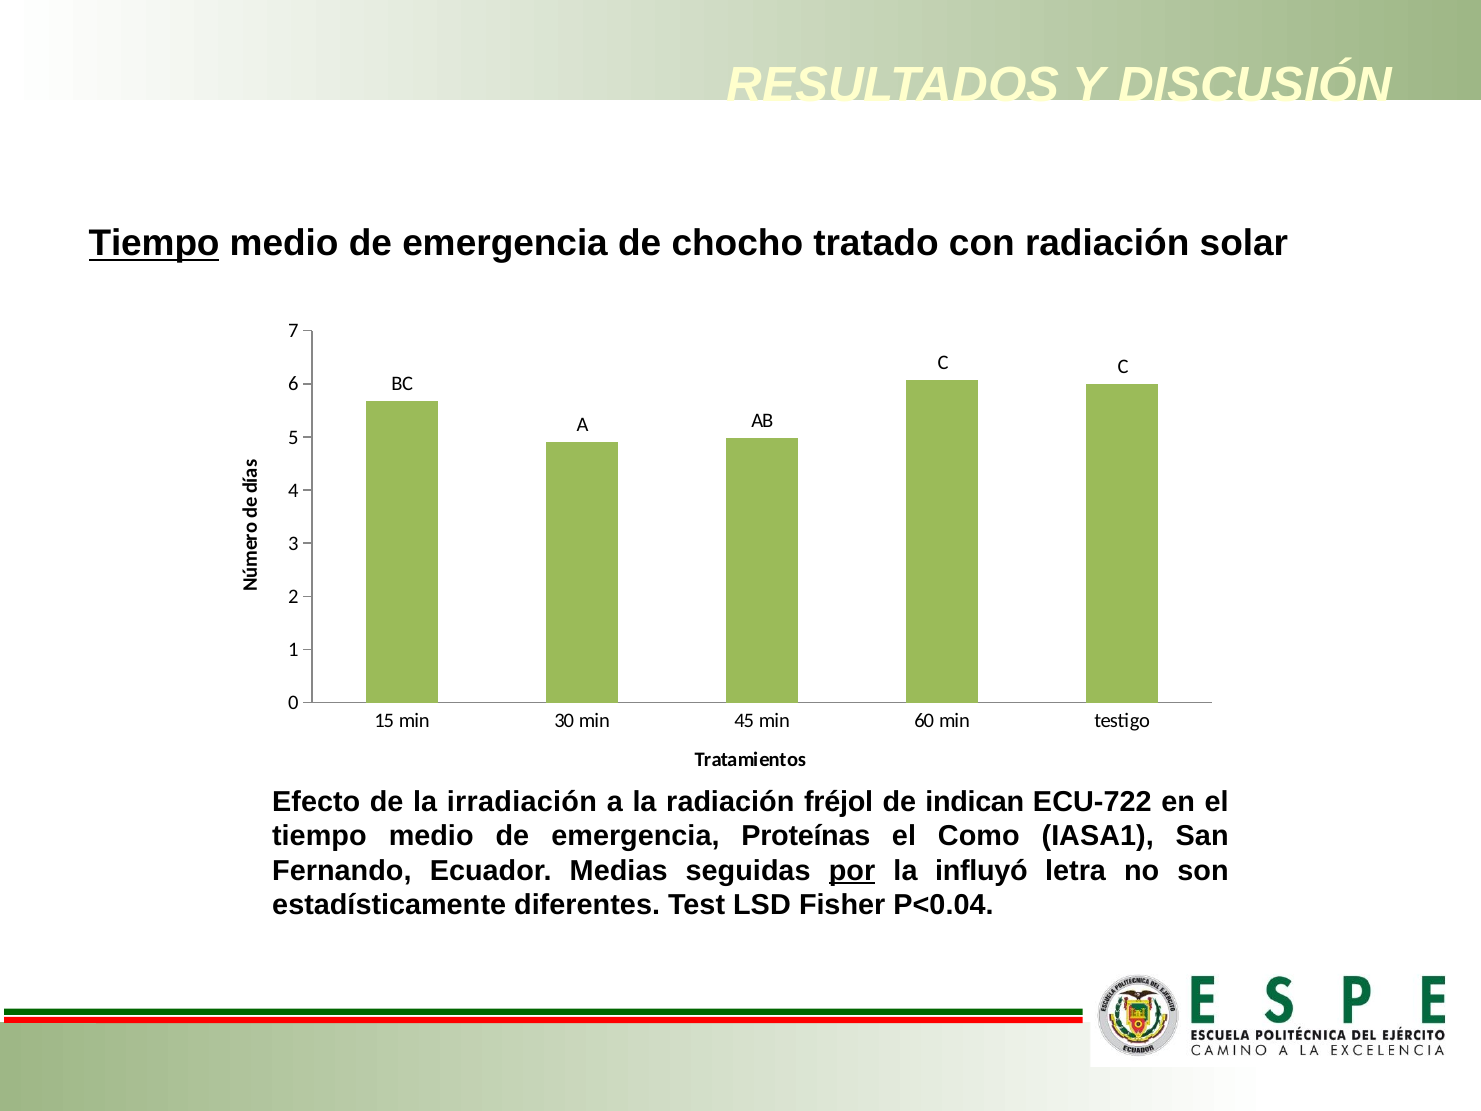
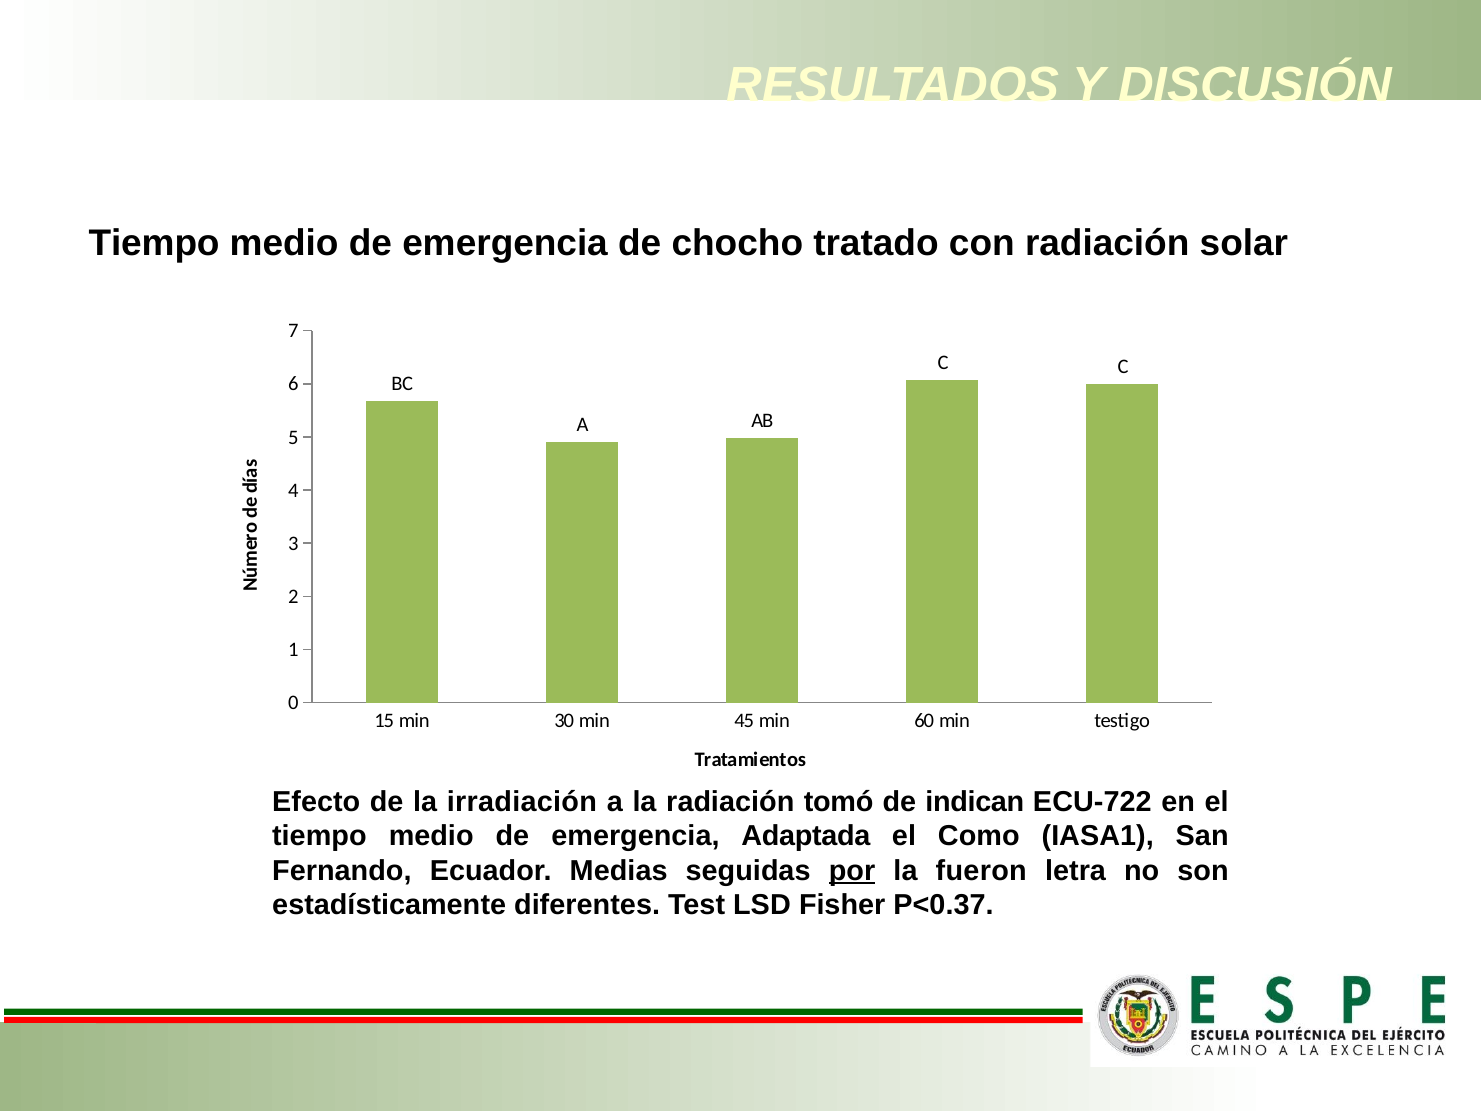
Tiempo underline: present -> none (154, 244)
fréjol: fréjol -> tomó (839, 801)
Proteínas: Proteínas -> Adaptada (806, 836)
influyó: influyó -> fueron (981, 871)
P<0.04: P<0.04 -> P<0.37 (944, 905)
